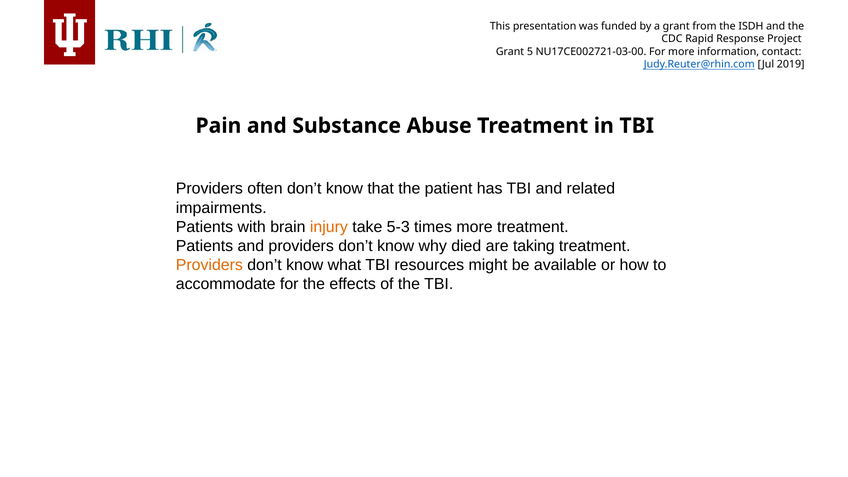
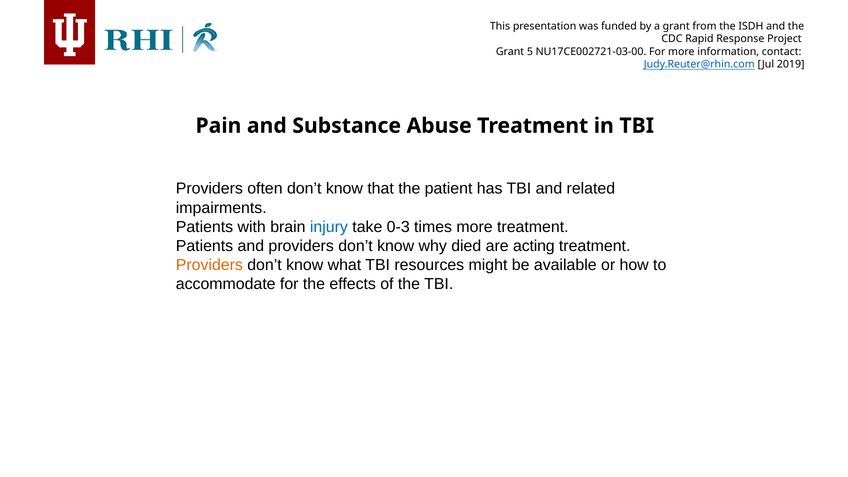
injury colour: orange -> blue (329, 227)
5-3: 5-3 -> 0-3 (398, 227)
taking: taking -> acting (534, 246)
